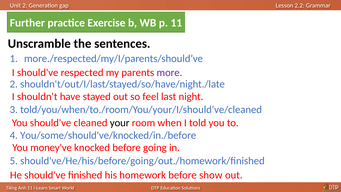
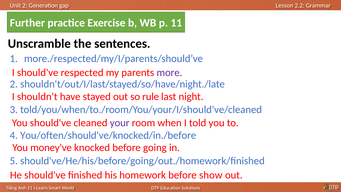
feel: feel -> rule (151, 97)
your colour: black -> purple (120, 123)
You/some/should've/knocked/in./before: You/some/should've/knocked/in./before -> You/often/should've/knocked/in./before (108, 135)
